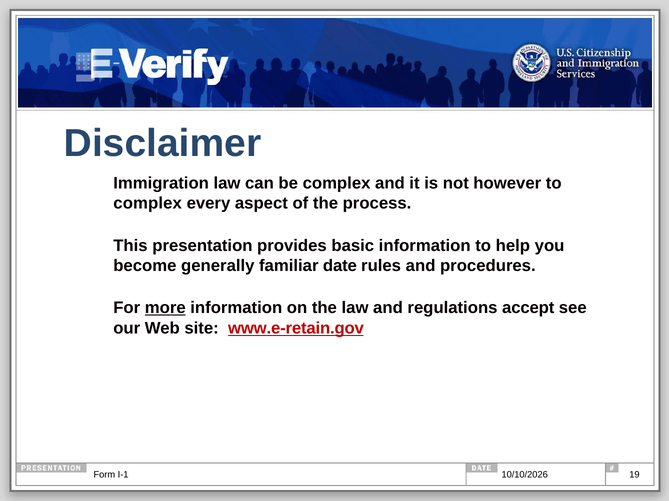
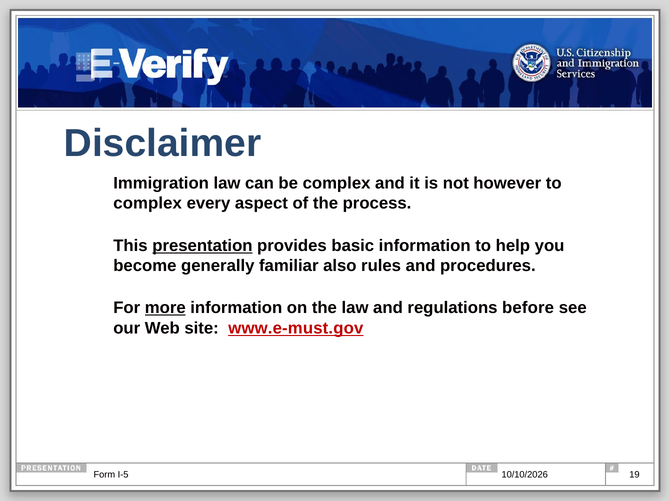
presentation underline: none -> present (202, 246)
date: date -> also (340, 266)
accept: accept -> before (528, 308)
www.e-retain.gov: www.e-retain.gov -> www.e-must.gov (296, 329)
I-1: I-1 -> I-5 (123, 475)
